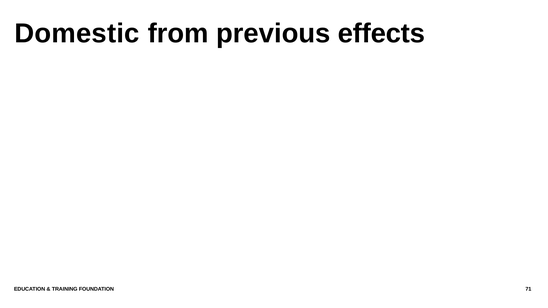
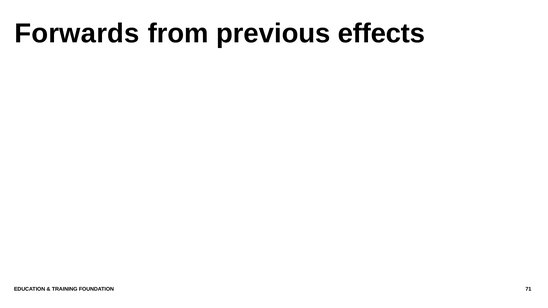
Domestic: Domestic -> Forwards (77, 33)
